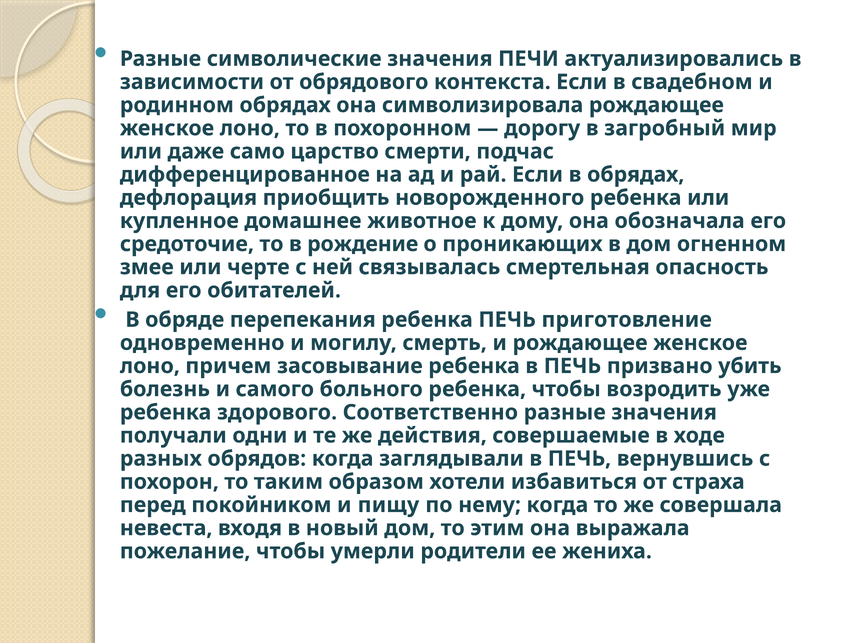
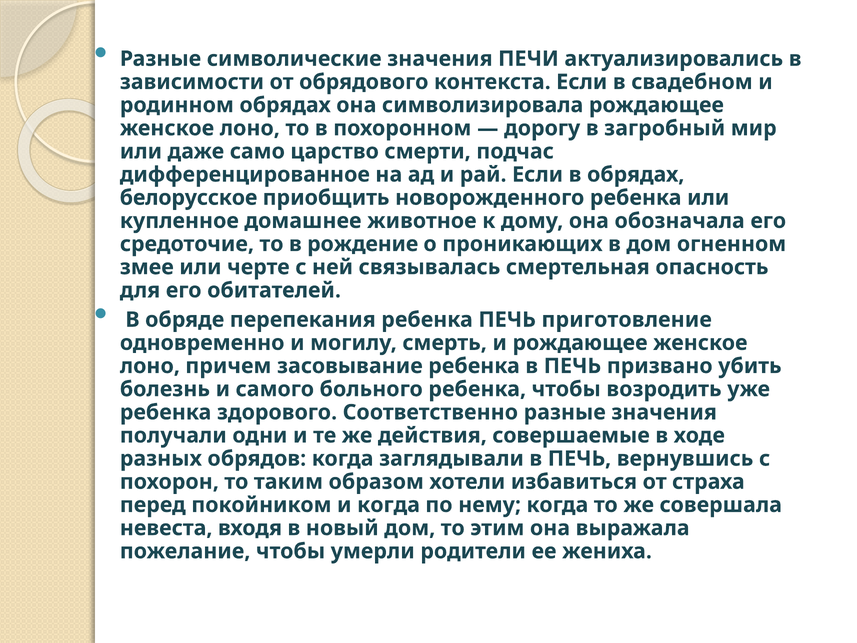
дефлорация: дефлорация -> белорусское (189, 198)
и пищу: пищу -> когда (389, 505)
